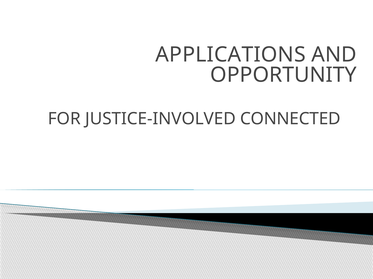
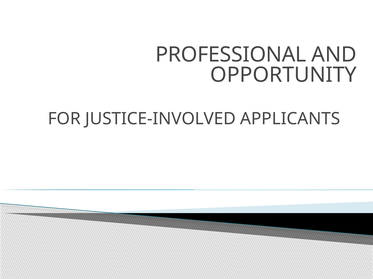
APPLICATIONS: APPLICATIONS -> PROFESSIONAL (231, 55)
CONNECTED: CONNECTED -> APPLICANTS (290, 119)
